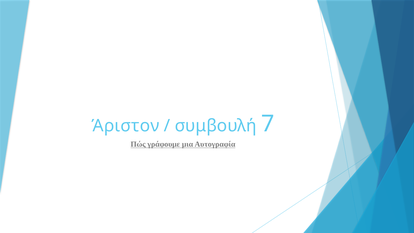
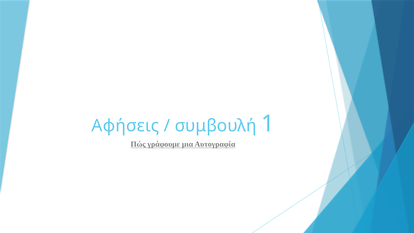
Άριστον: Άριστον -> Αφήσεις (125, 126)
7: 7 -> 1 (268, 124)
